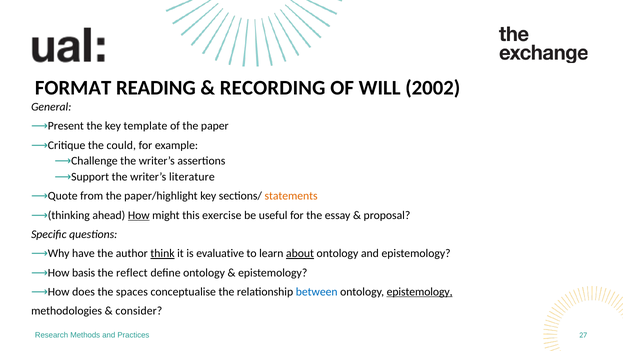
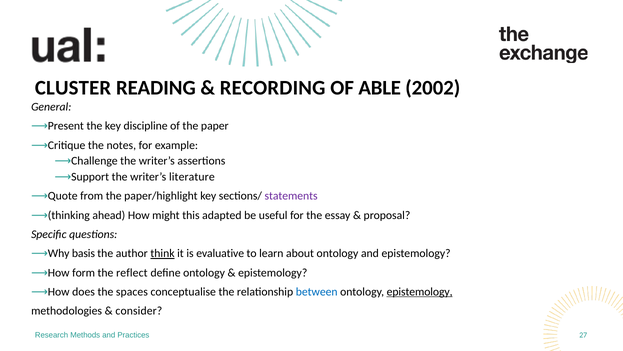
FORMAT: FORMAT -> CLUSTER (73, 88)
WILL: WILL -> ABLE (380, 88)
template: template -> discipline (146, 126)
could: could -> notes (121, 145)
statements colour: orange -> purple (291, 196)
How underline: present -> none (139, 215)
exercise: exercise -> adapted (222, 215)
have: have -> basis (83, 253)
about underline: present -> none (300, 253)
basis: basis -> form (84, 272)
